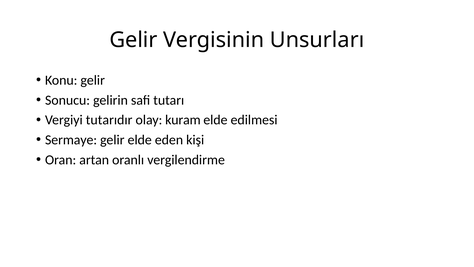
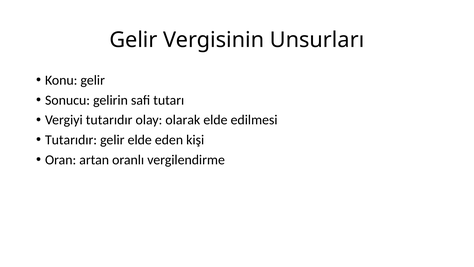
kuram: kuram -> olarak (183, 120)
Sermaye: Sermaye -> Tutarıdır (71, 140)
